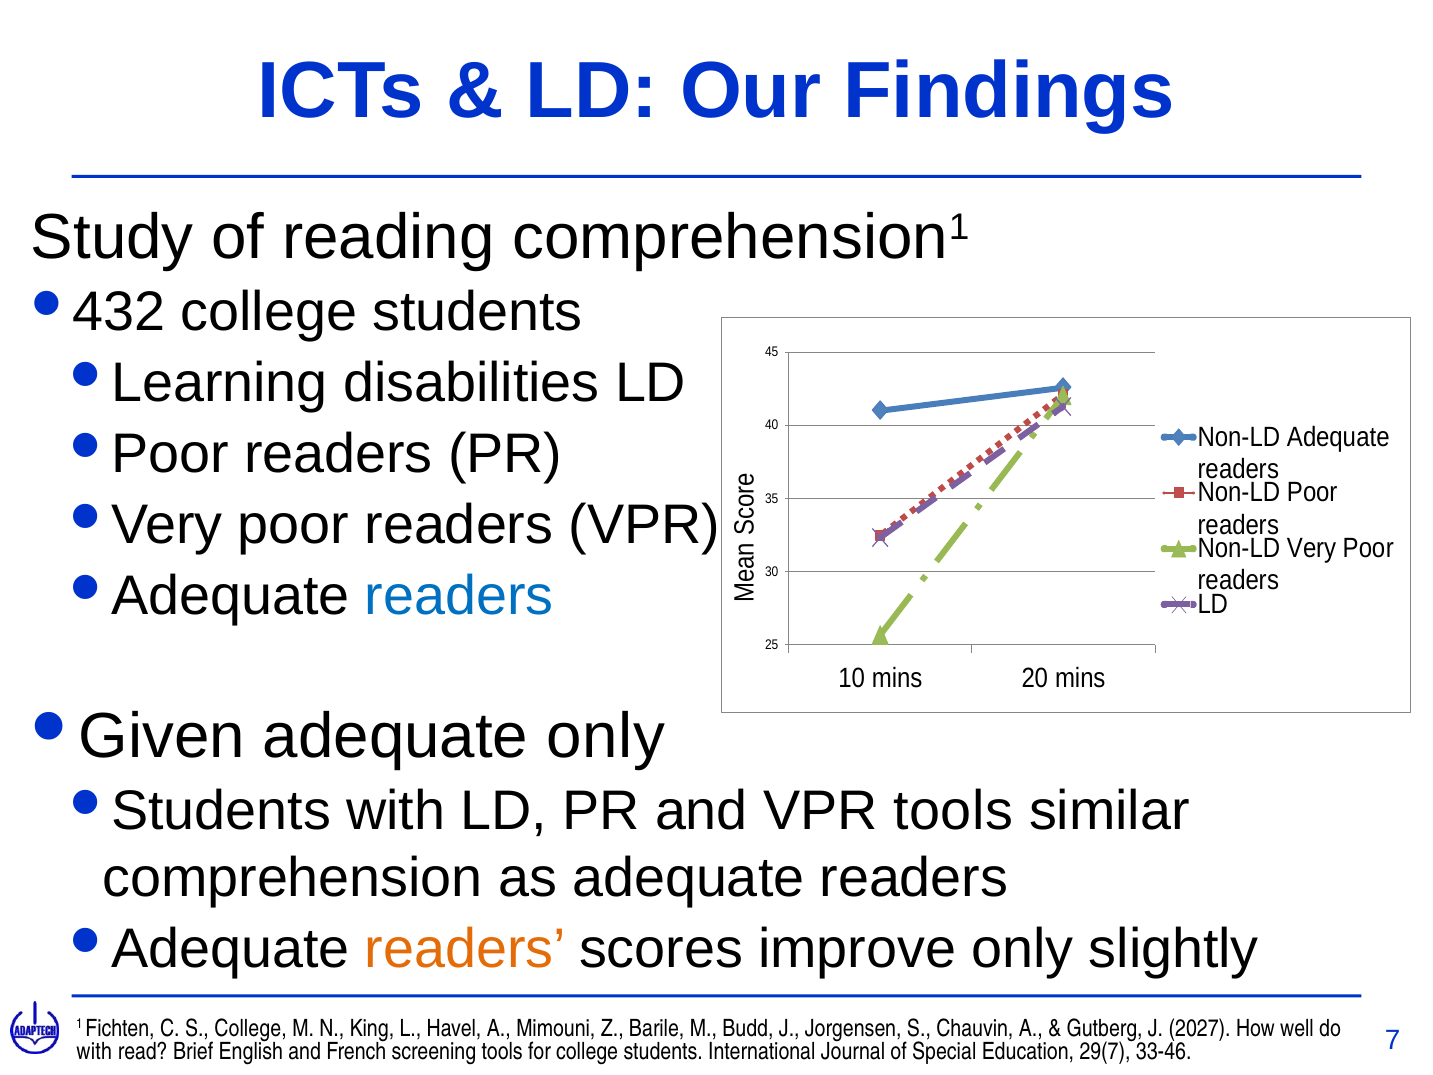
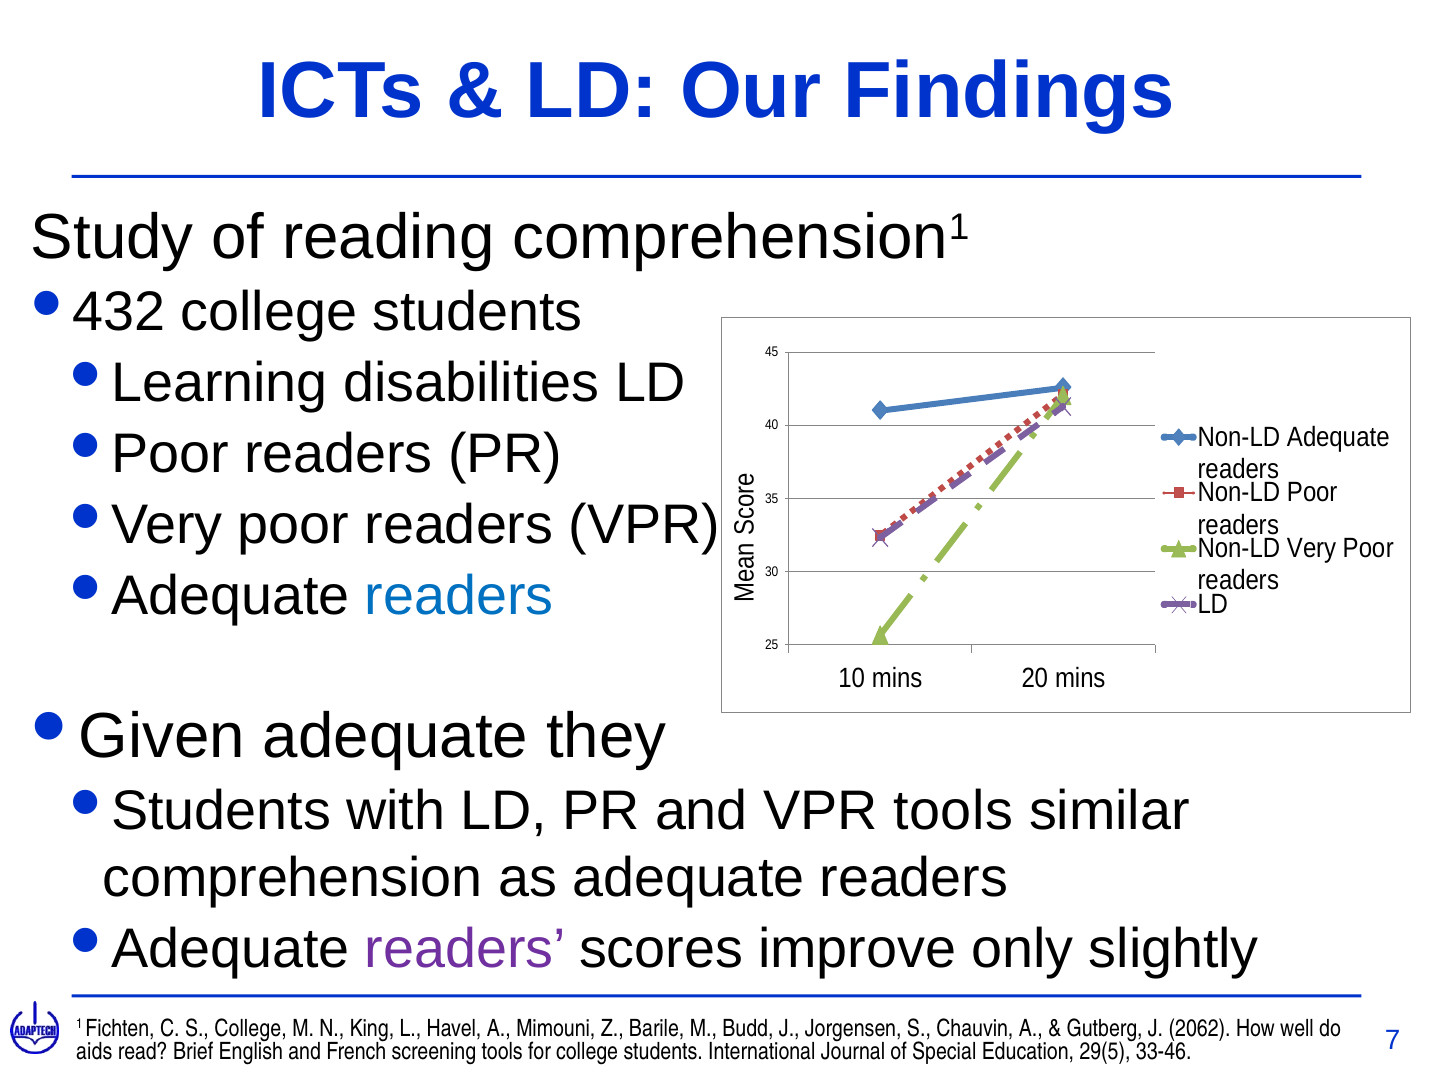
adequate only: only -> they (606, 736)
readers colour: orange -> purple (465, 949)
2027: 2027 -> 2062 (1200, 1028)
with: with -> aids (94, 1052)
29(7: 29(7 -> 29(5 (1105, 1052)
